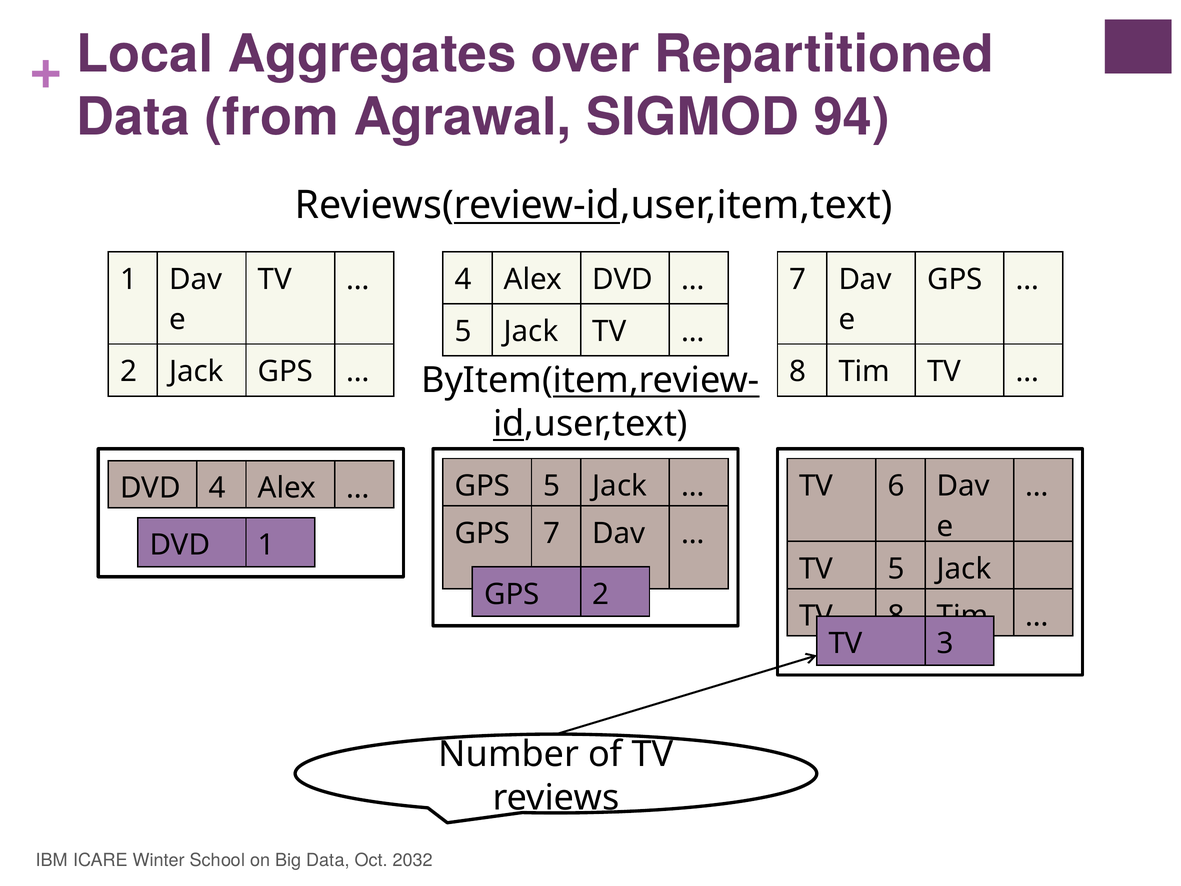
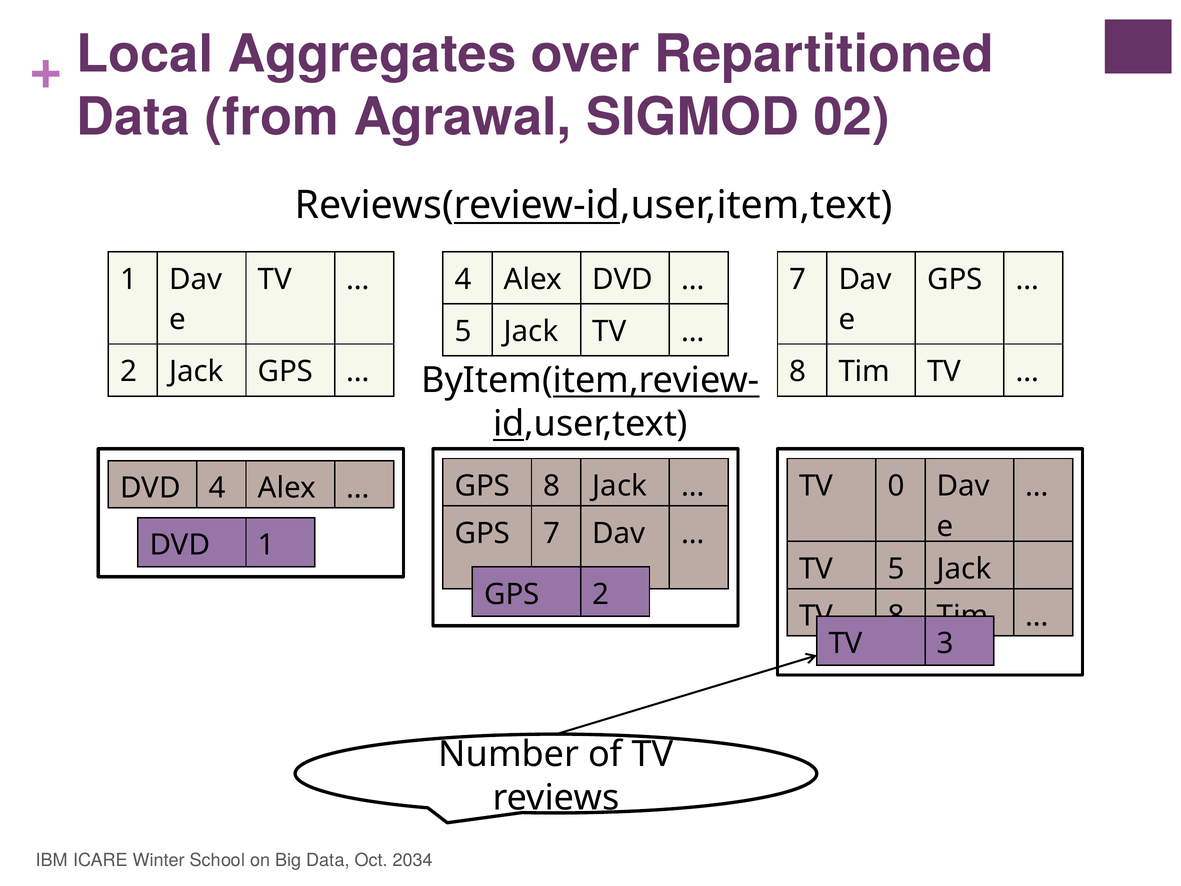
94: 94 -> 02 (852, 118)
GPS 5: 5 -> 8 (552, 486)
6: 6 -> 0 (896, 486)
2032: 2032 -> 2034 (413, 860)
